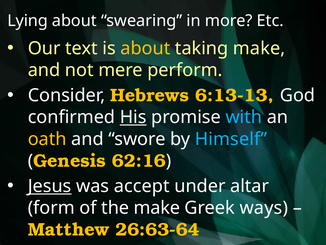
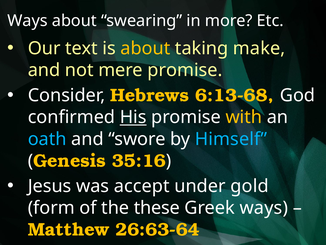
Lying: Lying -> Ways (28, 21)
mere perform: perform -> promise (185, 70)
6:13-13: 6:13-13 -> 6:13-68 (234, 95)
with colour: light blue -> yellow (244, 117)
oath colour: yellow -> light blue (47, 139)
62:16: 62:16 -> 35:16 (139, 160)
Jesus underline: present -> none (50, 186)
altar: altar -> gold (250, 186)
the make: make -> these (157, 208)
